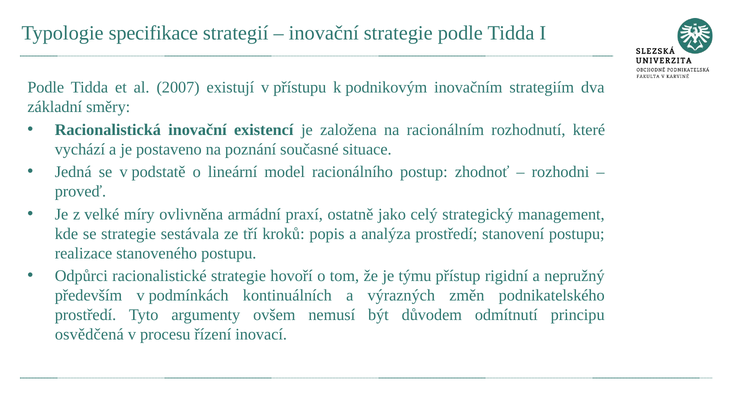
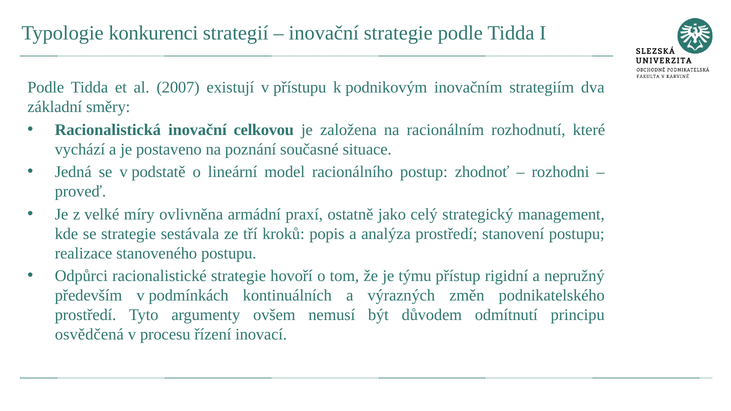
specifikace: specifikace -> konkurenci (153, 33)
existencí: existencí -> celkovou (264, 130)
